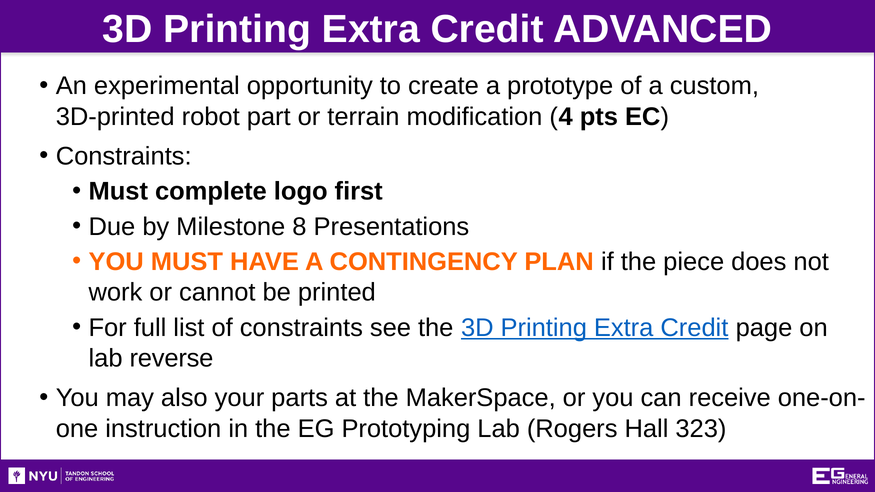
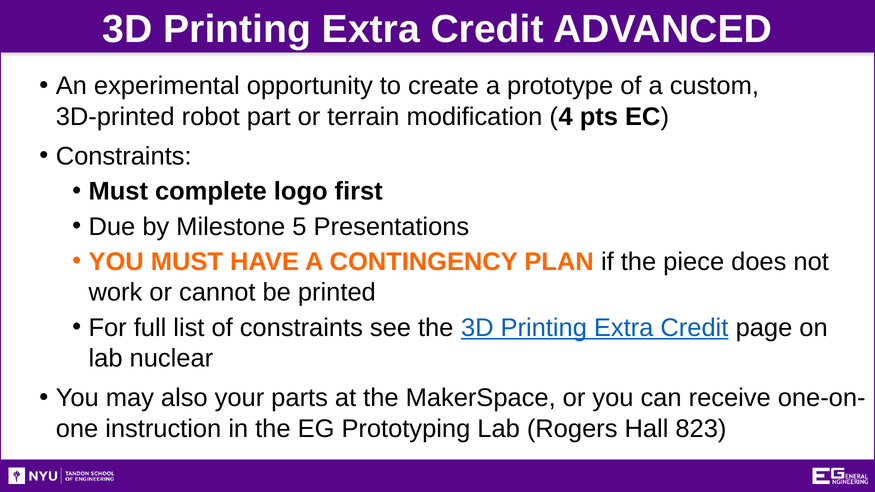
8: 8 -> 5 (299, 227)
reverse: reverse -> nuclear (171, 358)
323: 323 -> 823 (701, 429)
